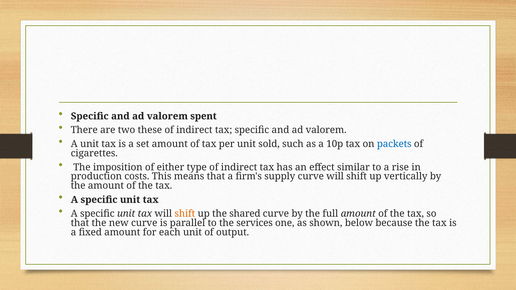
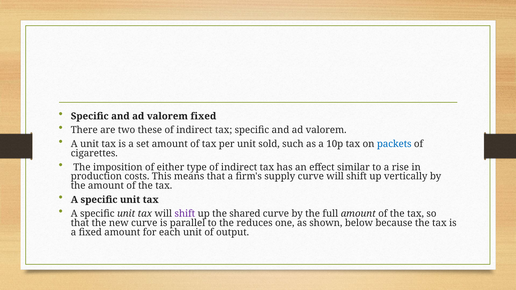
valorem spent: spent -> fixed (203, 116)
shift colour: orange -> purple (185, 214)
services: services -> reduces (255, 223)
